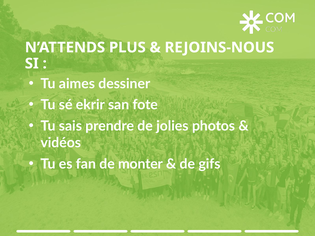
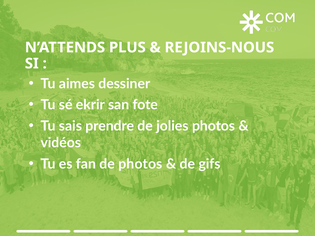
de monter: monter -> photos (140, 164)
